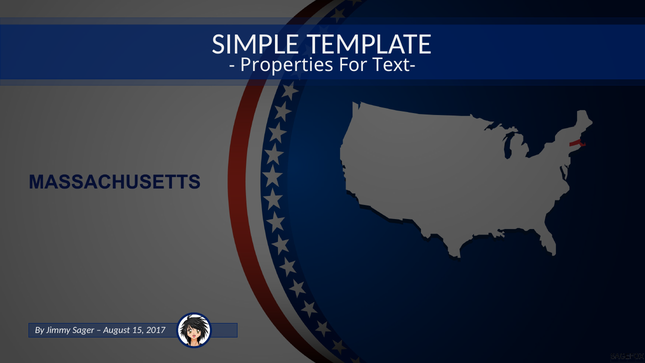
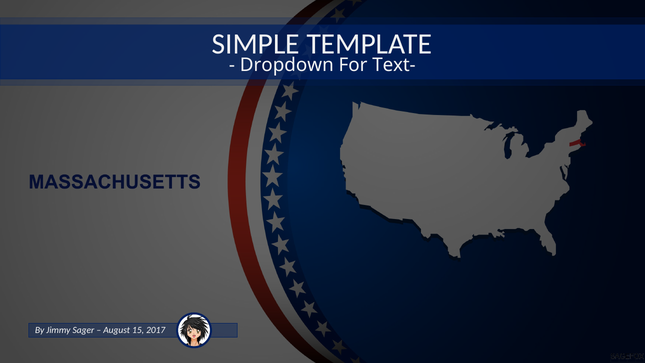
Properties: Properties -> Dropdown (287, 65)
